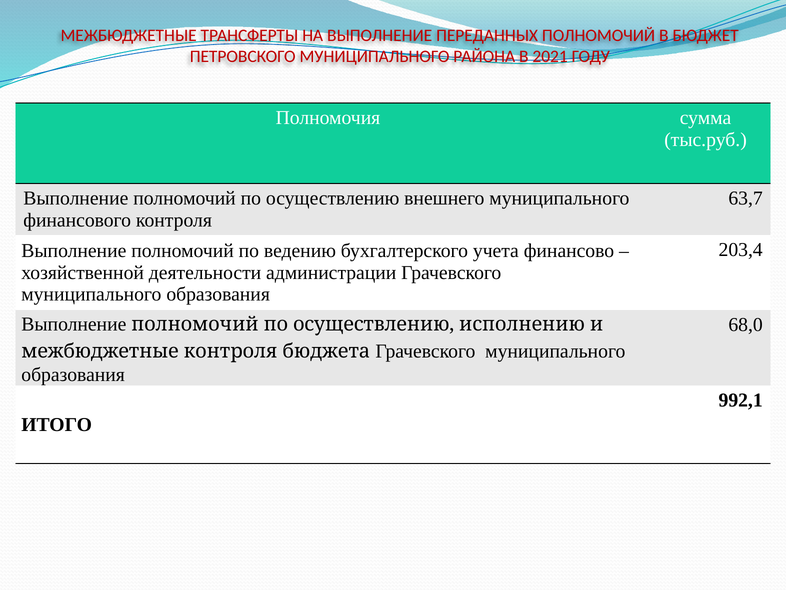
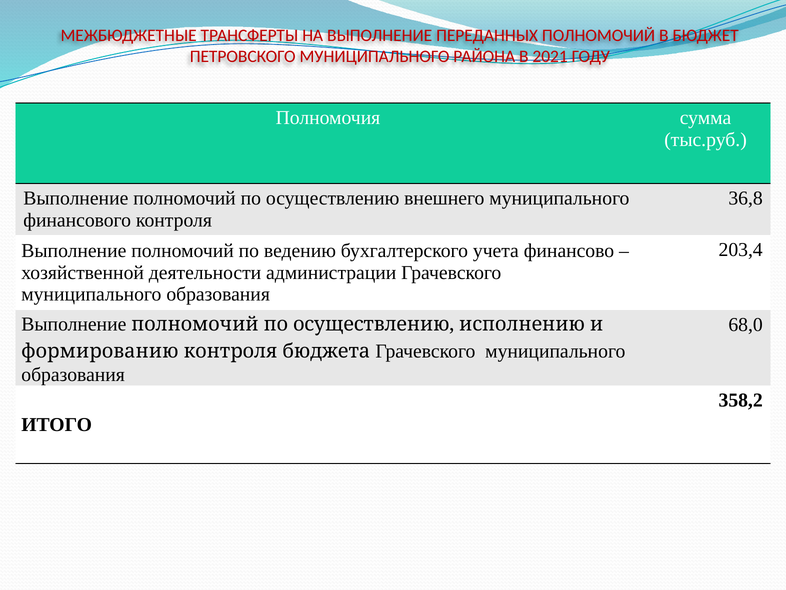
63,7: 63,7 -> 36,8 (746, 198)
межбюджетные: межбюджетные -> формированию (100, 351)
992,1: 992,1 -> 358,2 (741, 400)
